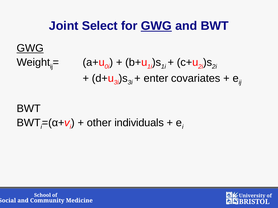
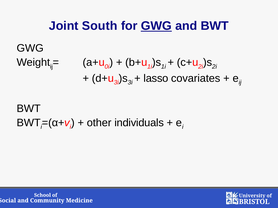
Select: Select -> South (100, 26)
GWG underline: present -> none (30, 48)
enter: enter -> lasso (156, 79)
